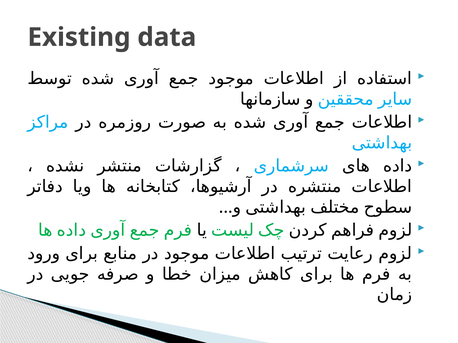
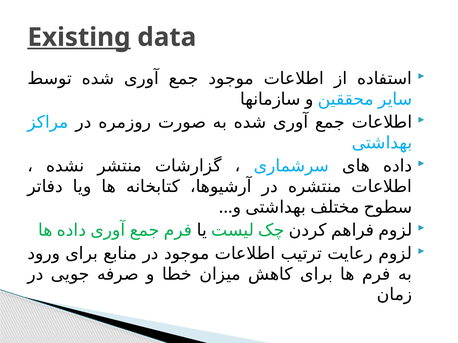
Existing underline: none -> present (79, 37)
